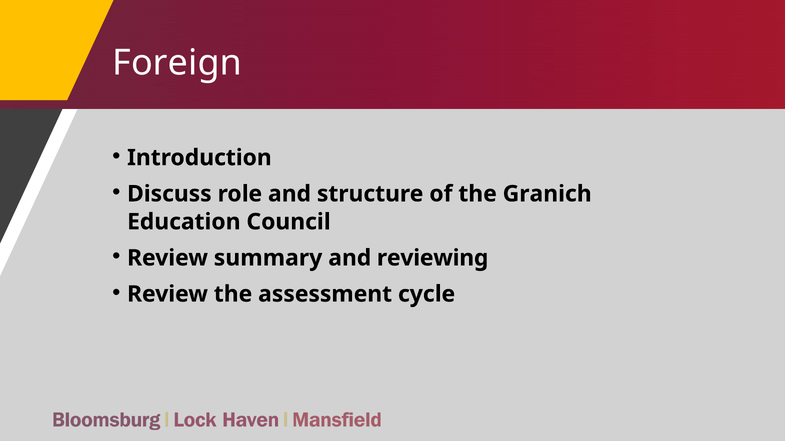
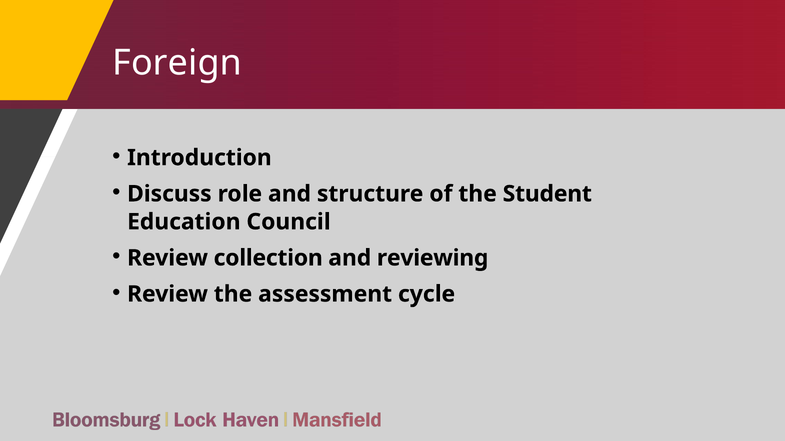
Granich: Granich -> Student (547, 194)
summary: summary -> collection (268, 258)
